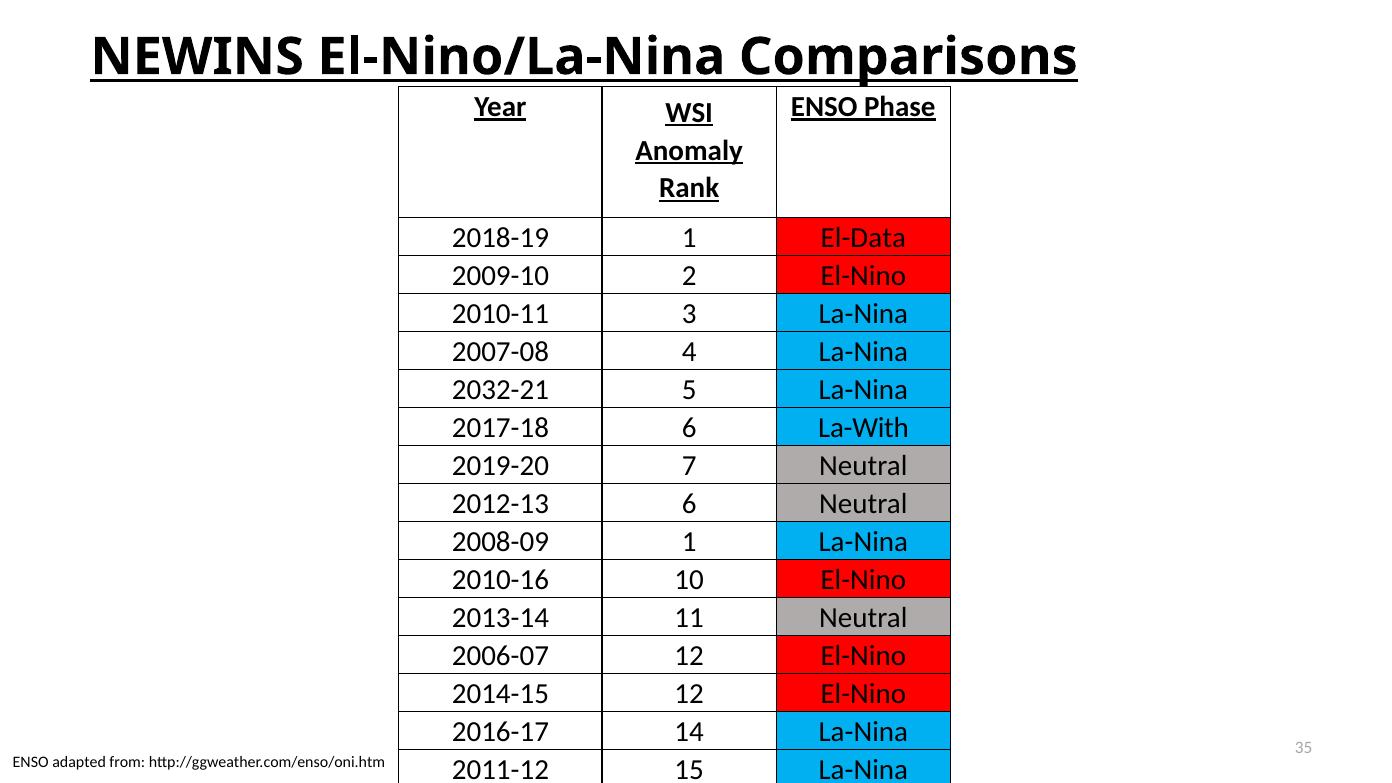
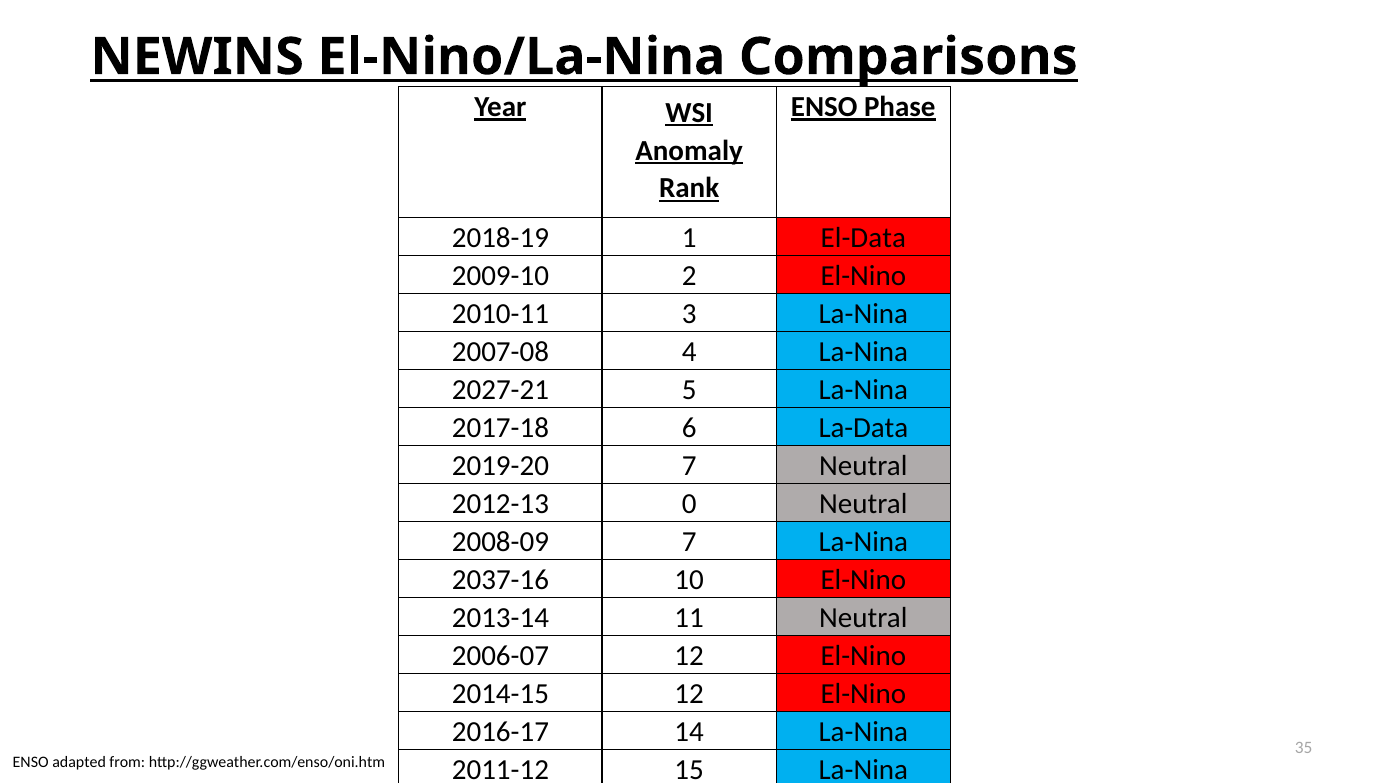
2032-21: 2032-21 -> 2027-21 (500, 390)
La-With: La-With -> La-Data (863, 428)
2012-13 6: 6 -> 0 (689, 504)
2008-09 1: 1 -> 7 (689, 542)
2010-16: 2010-16 -> 2037-16 (500, 580)
